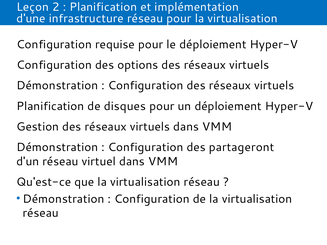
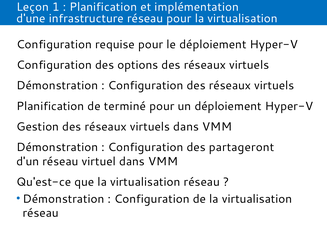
2: 2 -> 1 (56, 7)
disques: disques -> terminé (125, 106)
